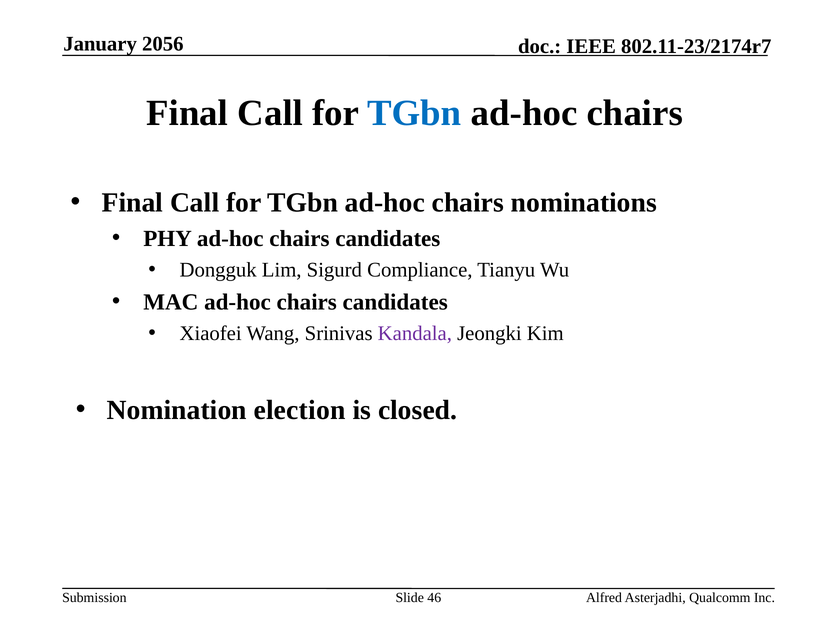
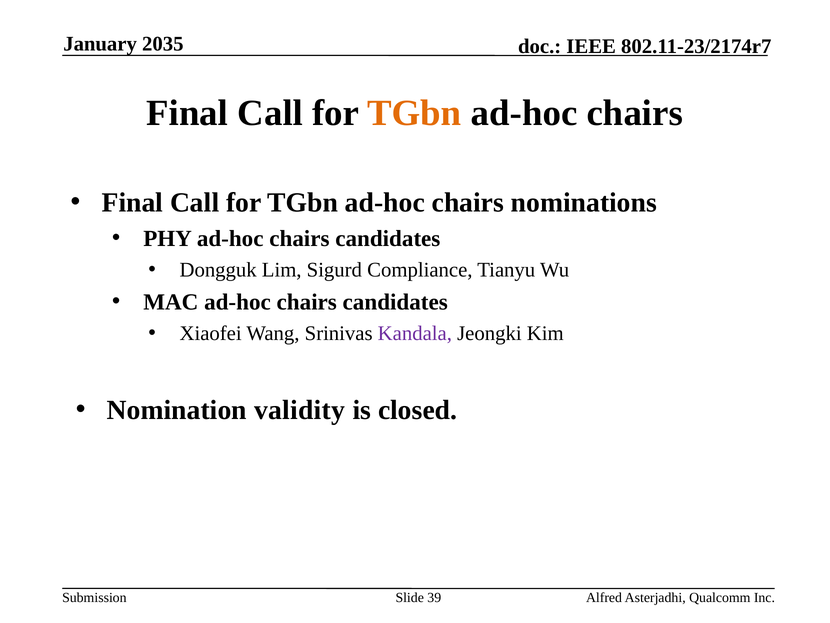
2056: 2056 -> 2035 (163, 44)
TGbn colour: blue -> orange (414, 113)
election: election -> validity (300, 410)
46: 46 -> 39 (434, 597)
